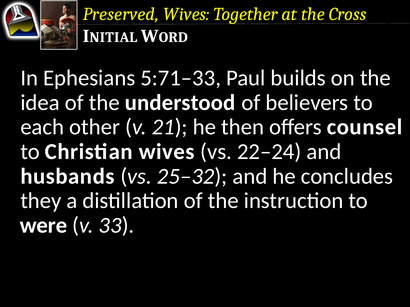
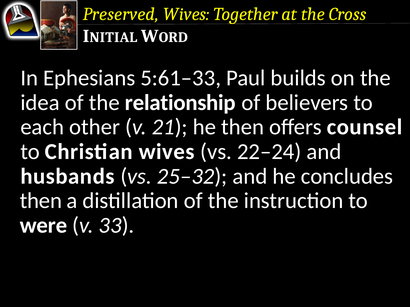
5:71–33: 5:71–33 -> 5:61–33 (181, 78)
understood: understood -> relationship (180, 103)
they: they -> then (41, 201)
